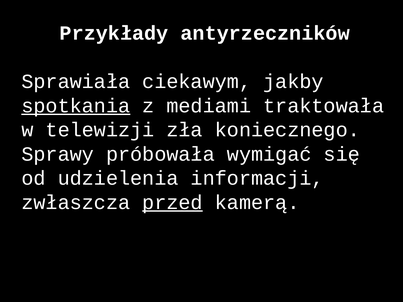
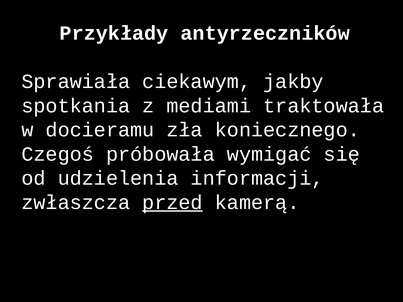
spotkania underline: present -> none (76, 106)
telewizji: telewizji -> docieramu (100, 130)
Sprawy: Sprawy -> Czegoś (58, 154)
